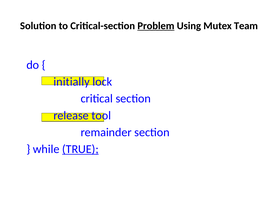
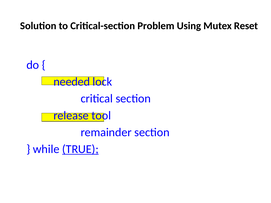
Problem underline: present -> none (156, 26)
Team: Team -> Reset (246, 26)
initially: initially -> needed (72, 82)
